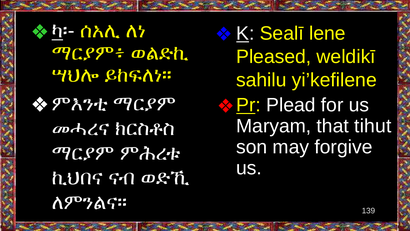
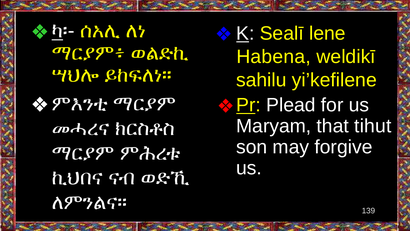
Pleased: Pleased -> Habena (274, 57)
